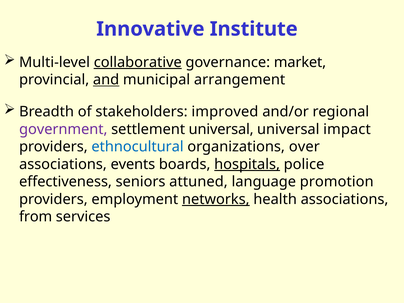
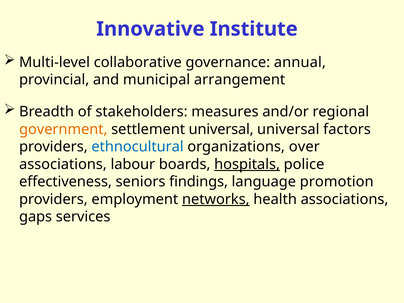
collaborative underline: present -> none (138, 62)
market: market -> annual (300, 62)
and underline: present -> none (106, 80)
improved: improved -> measures (225, 112)
government colour: purple -> orange (63, 129)
impact: impact -> factors (347, 129)
events: events -> labour (133, 164)
attuned: attuned -> findings (199, 182)
from: from -> gaps (36, 217)
